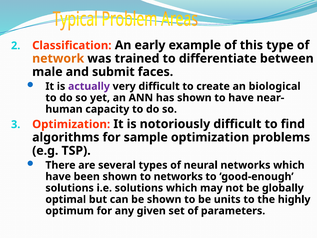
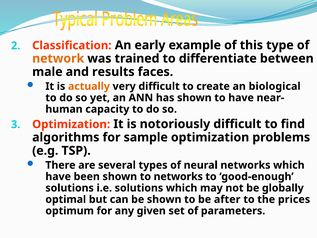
submit: submit -> results (113, 72)
actually colour: purple -> orange (89, 86)
units: units -> after (227, 199)
highly: highly -> prices (294, 199)
